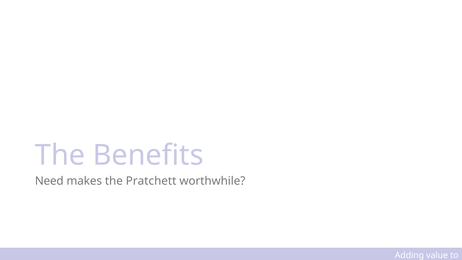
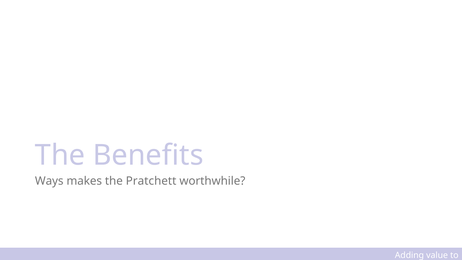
Need: Need -> Ways (49, 181)
